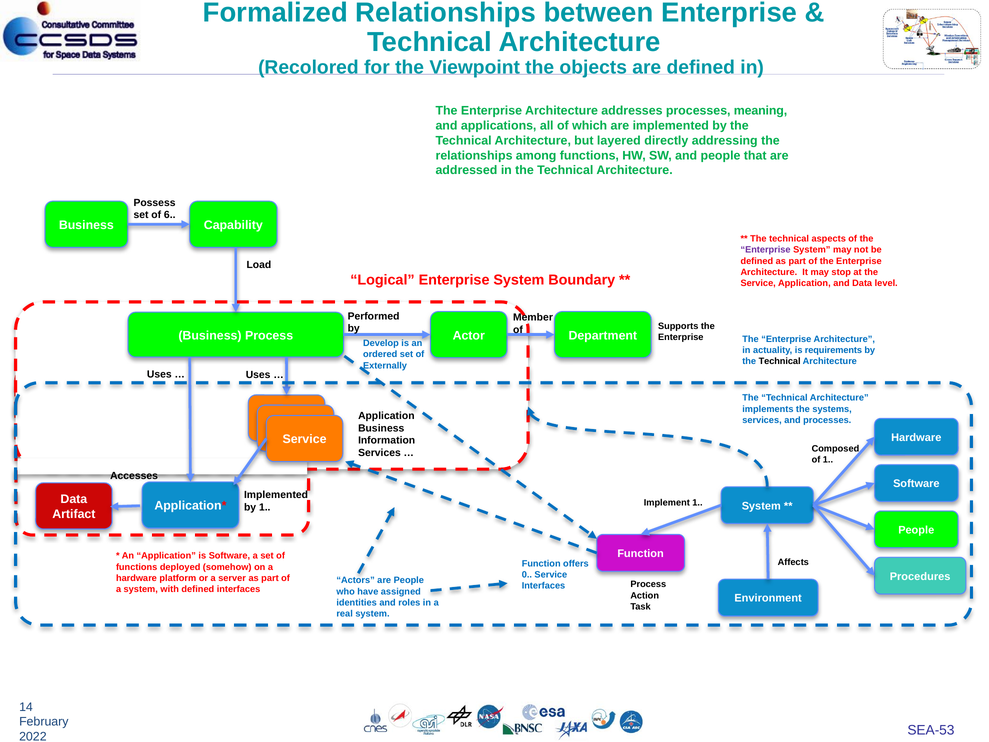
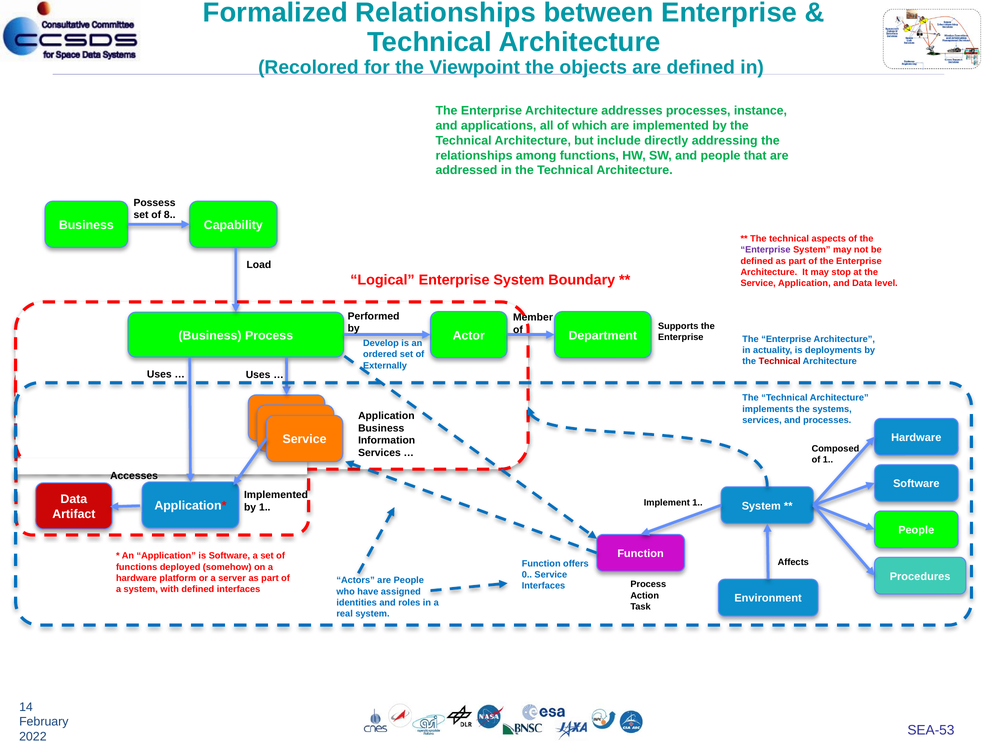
meaning: meaning -> instance (760, 111)
layered: layered -> include (619, 141)
6: 6 -> 8 (170, 215)
requirements: requirements -> deployments (833, 350)
Technical colour: black -> red (780, 361)
